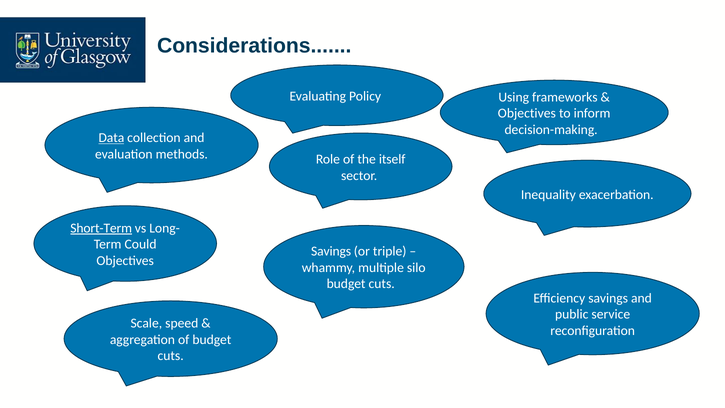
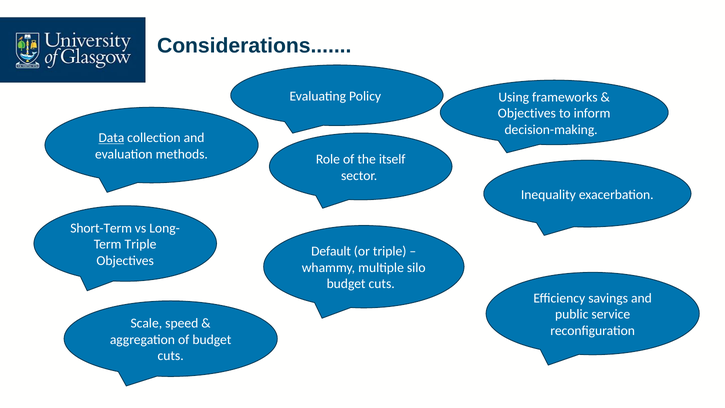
Short-Term underline: present -> none (101, 228)
Could: Could -> Triple (141, 244)
Savings: Savings -> Default (331, 251)
